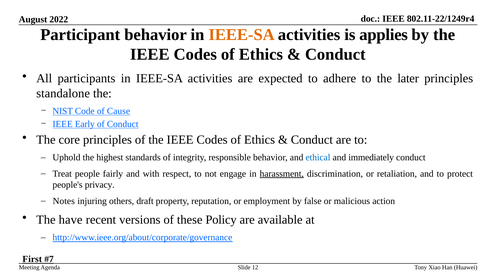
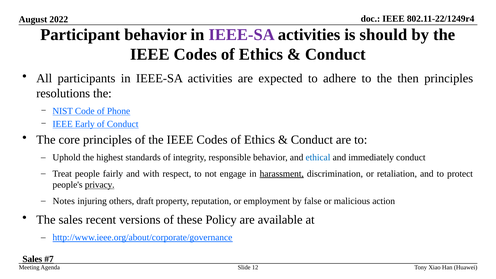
IEEE-SA colour: orange -> purple (242, 35)
applies: applies -> should (383, 35)
later: later -> then (408, 78)
standalone: standalone -> resolutions (63, 93)
Cause: Cause -> Phone (119, 111)
privacy underline: none -> present (100, 185)
The have: have -> sales (71, 220)
First: First -> Sales (32, 259)
